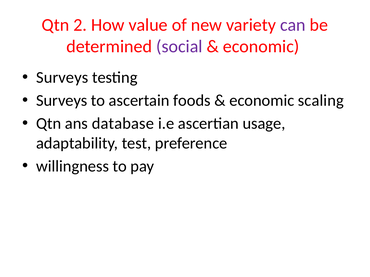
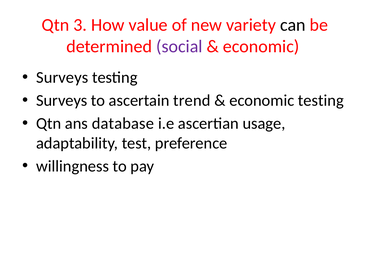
2: 2 -> 3 (80, 25)
can colour: purple -> black (293, 25)
foods: foods -> trend (192, 101)
economic scaling: scaling -> testing (321, 101)
